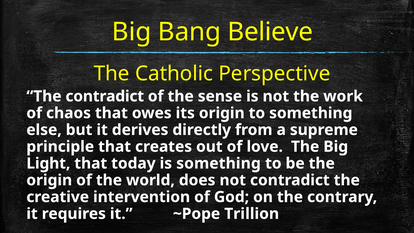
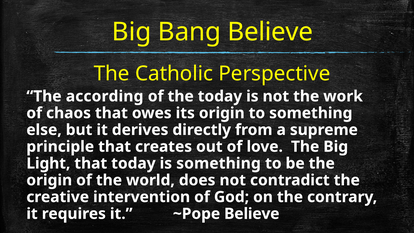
The contradict: contradict -> according (105, 96)
the sense: sense -> today (220, 96)
~Pope Trillion: Trillion -> Believe (252, 214)
